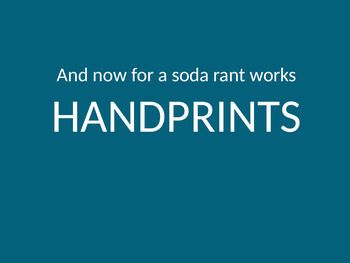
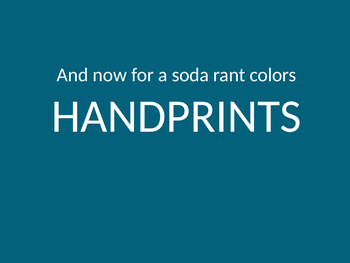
works: works -> colors (273, 75)
